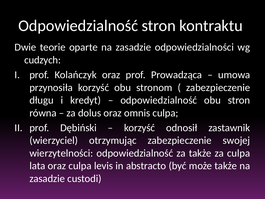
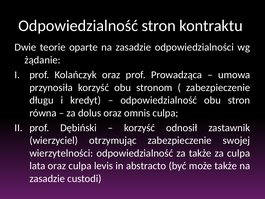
cudzych: cudzych -> żądanie (42, 60)
